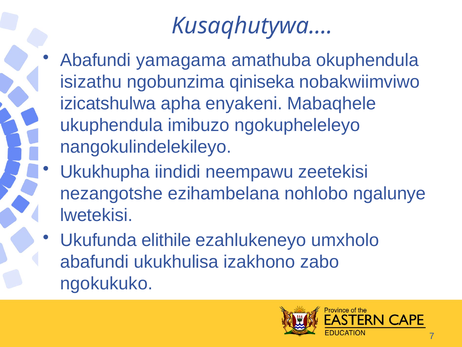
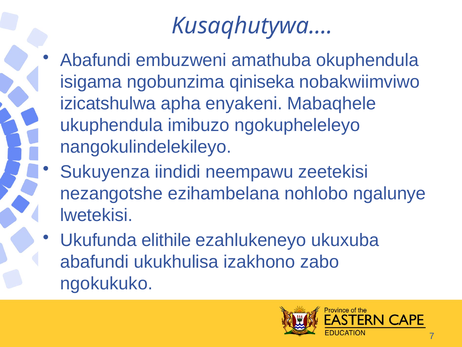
yamagama: yamagama -> embuzweni (181, 60)
isizathu: isizathu -> isigama (91, 82)
Ukukhupha: Ukukhupha -> Sukuyenza (105, 172)
umxholo: umxholo -> ukuxuba (345, 240)
